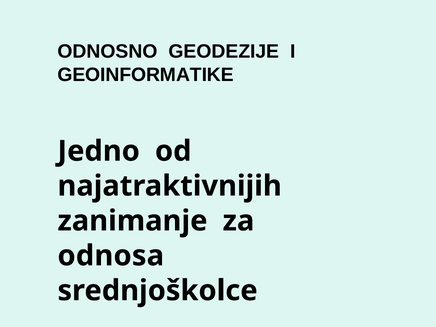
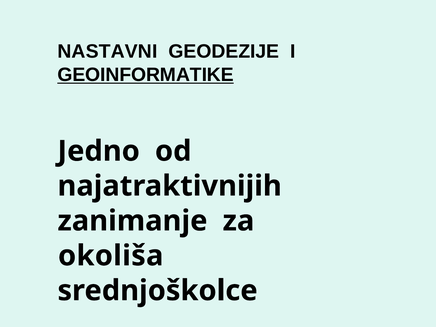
ODNOSNO: ODNOSNO -> NASTAVNI (107, 52)
GEOINFORMATIKE underline: none -> present (146, 75)
odnosa: odnosa -> okoliša (111, 256)
